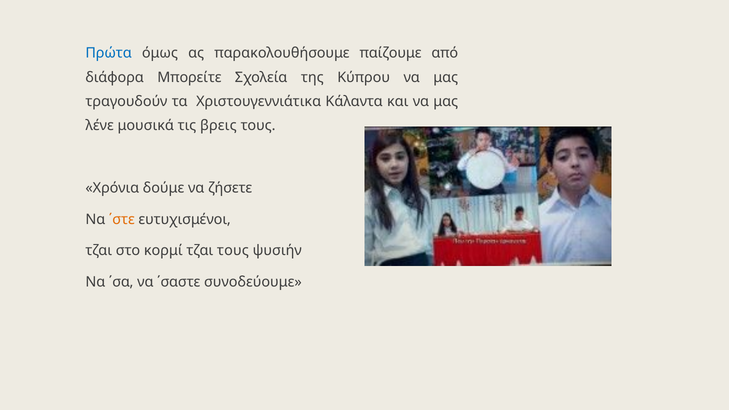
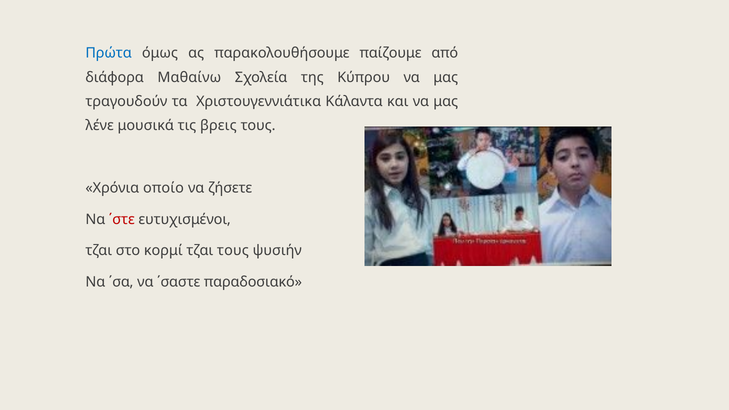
Μπορείτε: Μπορείτε -> Μαθαίνω (189, 77)
δούμε: δούμε -> οποίο (163, 188)
΄στε colour: orange -> red (122, 219)
συνοδεύουμε: συνοδεύουμε -> παραδοσιακό (253, 282)
